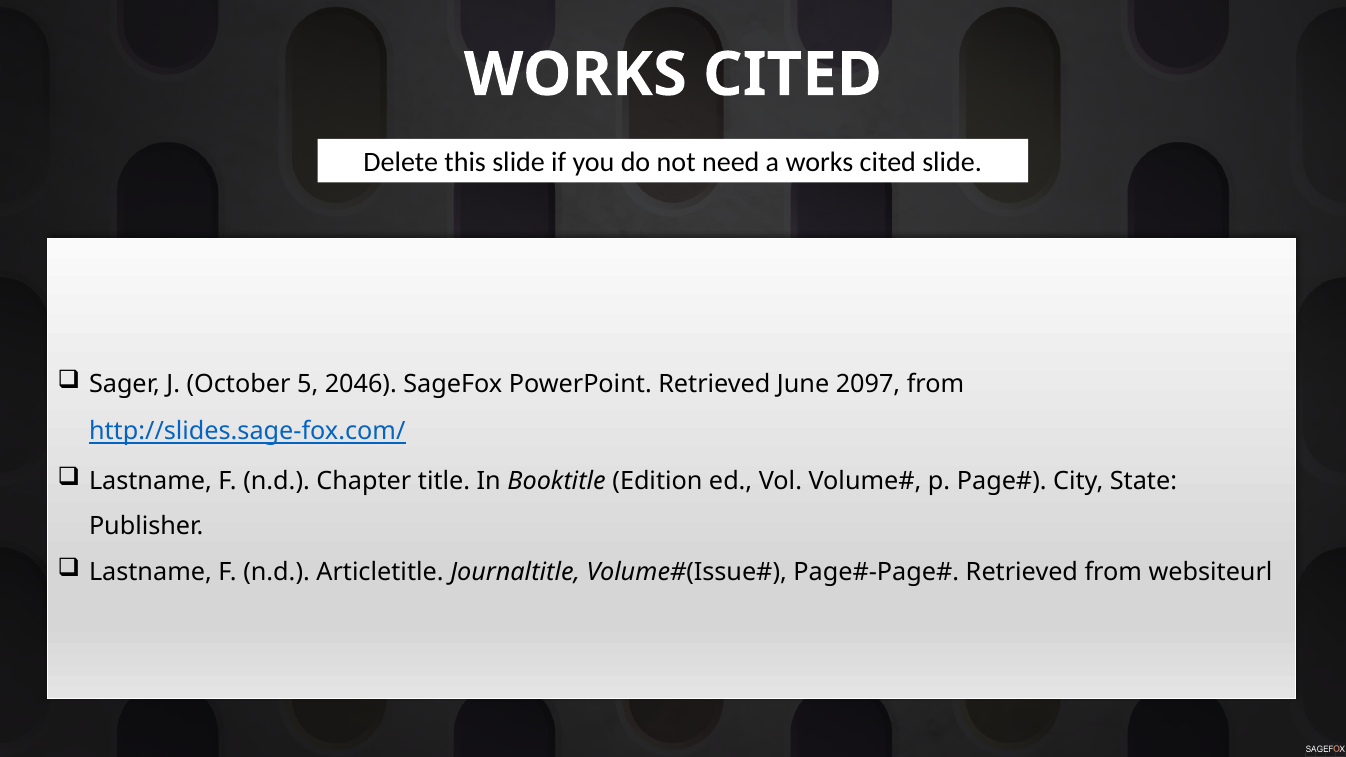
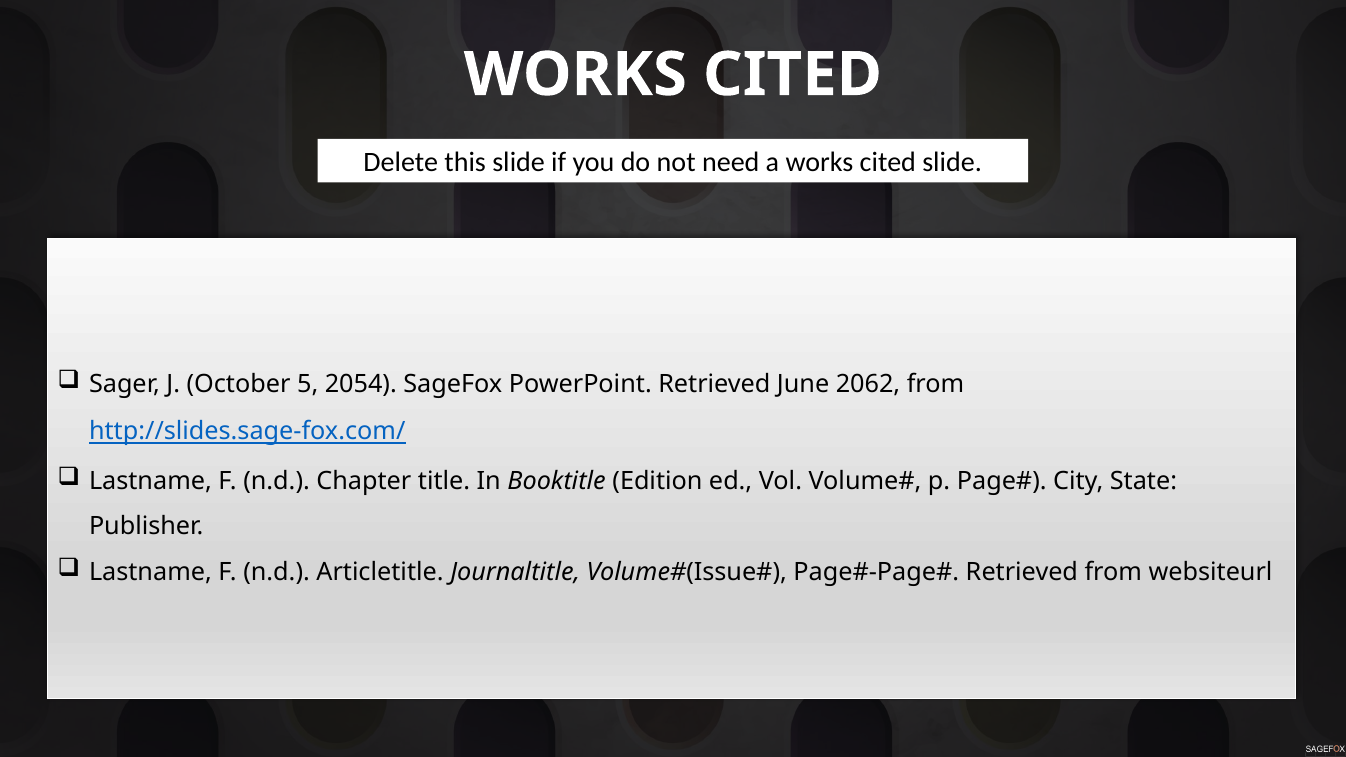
2046: 2046 -> 2054 (361, 384)
2097: 2097 -> 2062 (868, 384)
